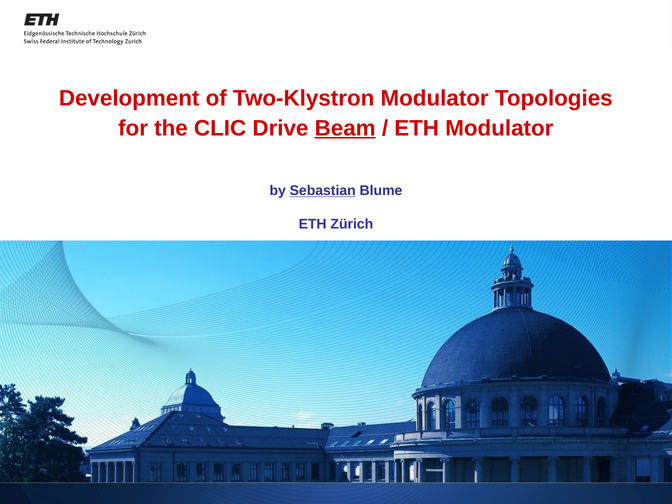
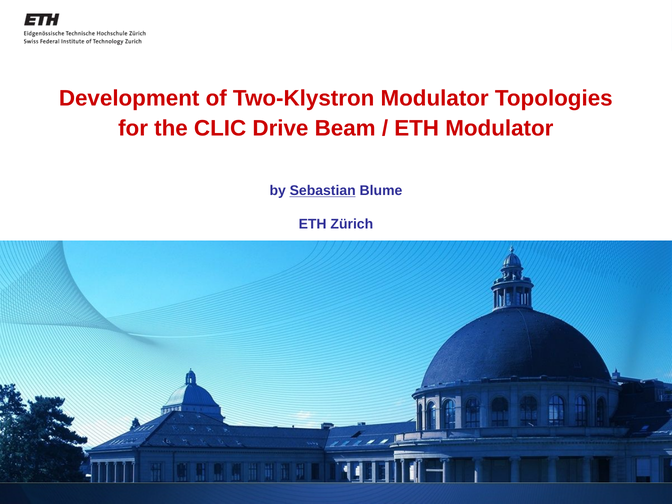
Beam underline: present -> none (345, 128)
